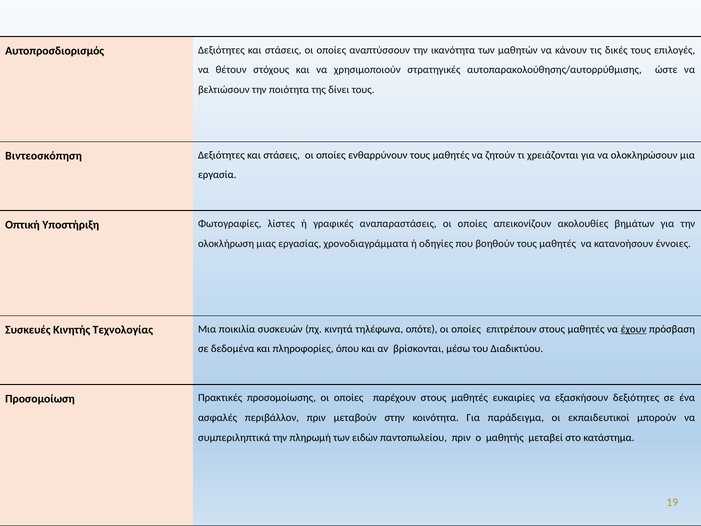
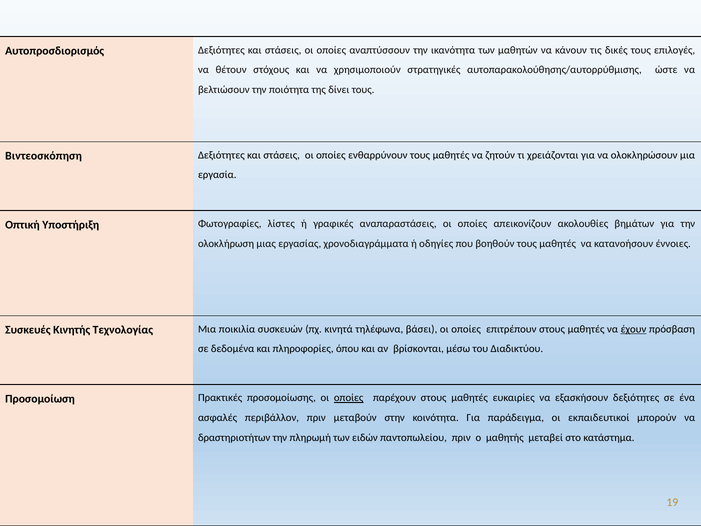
οπότε: οπότε -> βάσει (422, 329)
οποίες underline: none -> present (349, 398)
συμπεριληπτικά: συμπεριληπτικά -> δραστηριοτήτων (234, 437)
